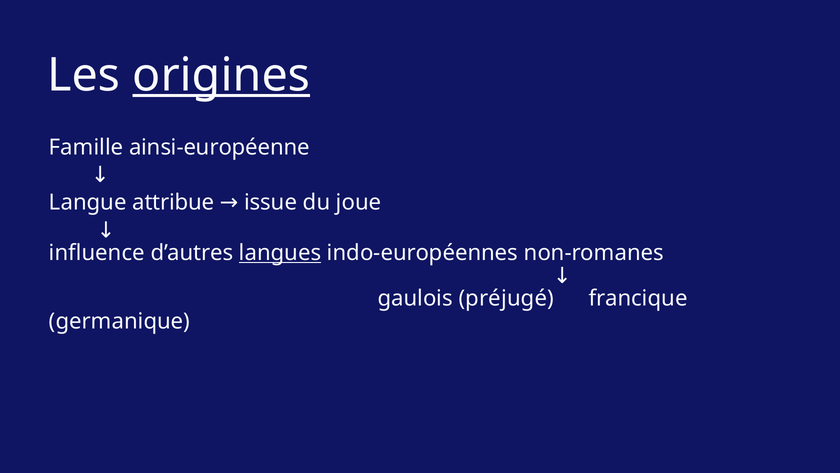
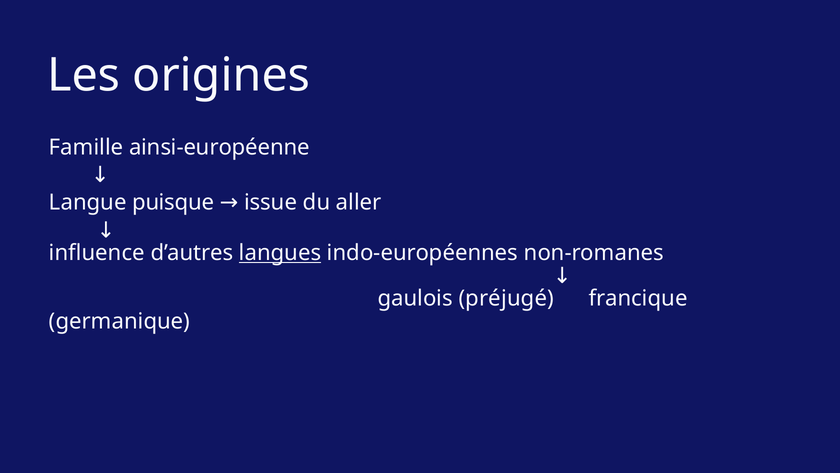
origines underline: present -> none (221, 75)
attribue: attribue -> puisque (173, 202)
joue: joue -> aller (359, 202)
